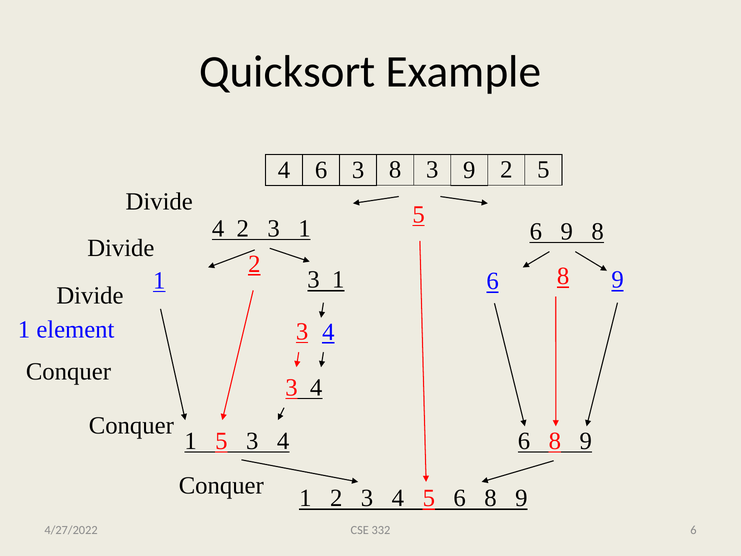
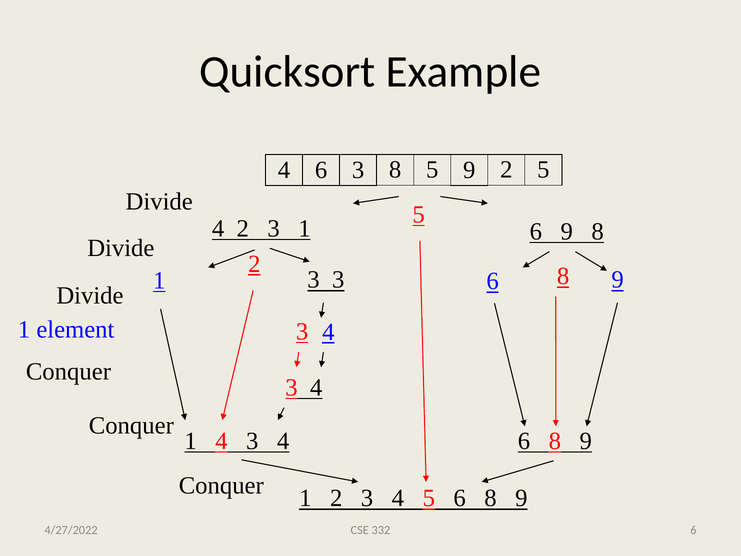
8 3: 3 -> 5 (432, 170)
1: 1 -> 3 (338, 280)
1 5: 5 -> 4 (221, 441)
